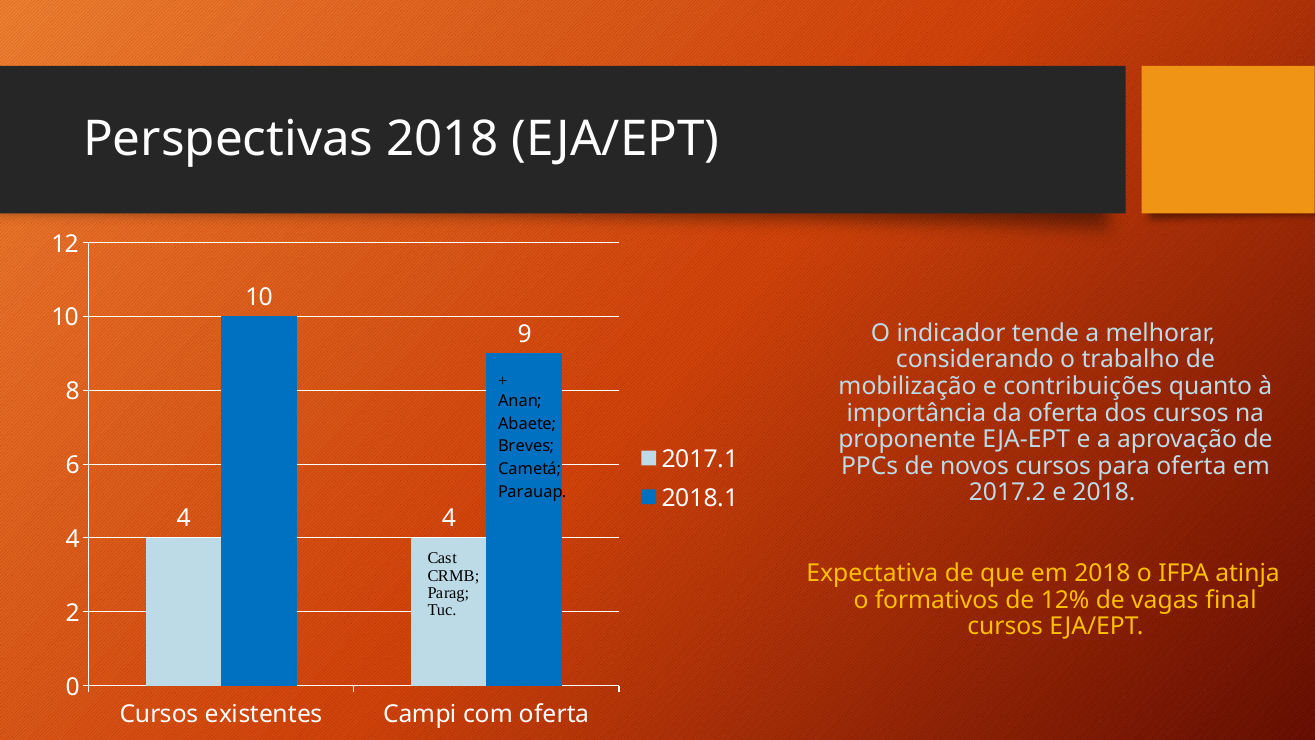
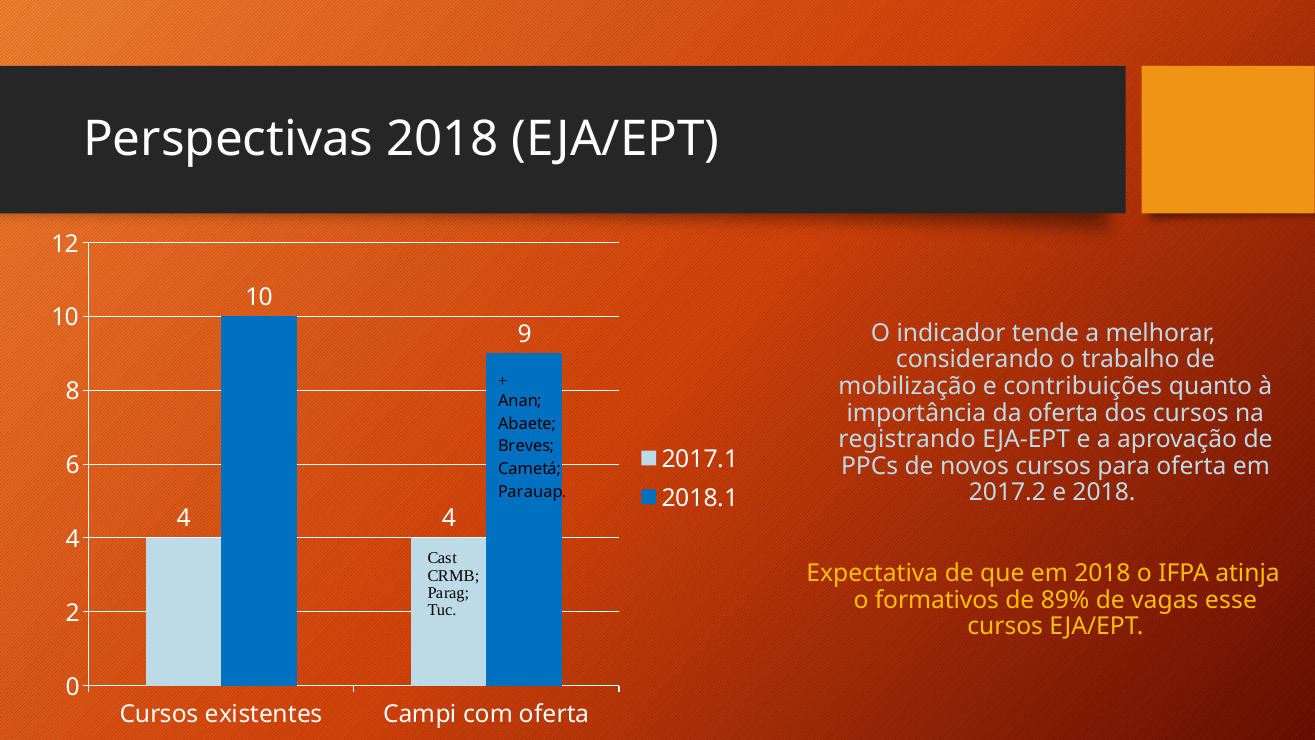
proponente: proponente -> registrando (907, 439)
12%: 12% -> 89% (1065, 600)
final: final -> esse (1231, 600)
